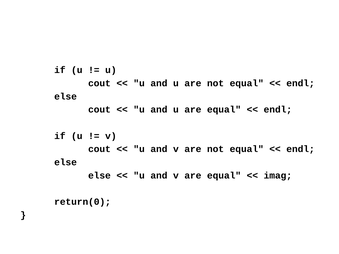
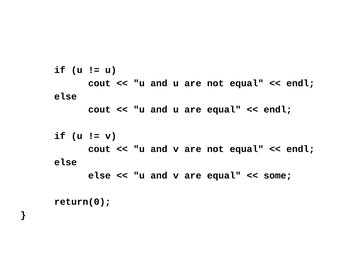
imag: imag -> some (278, 176)
